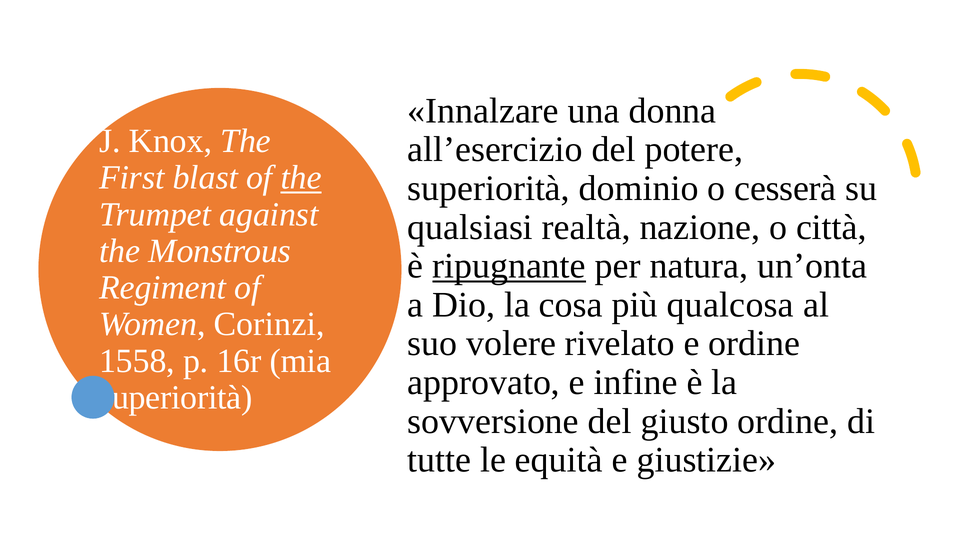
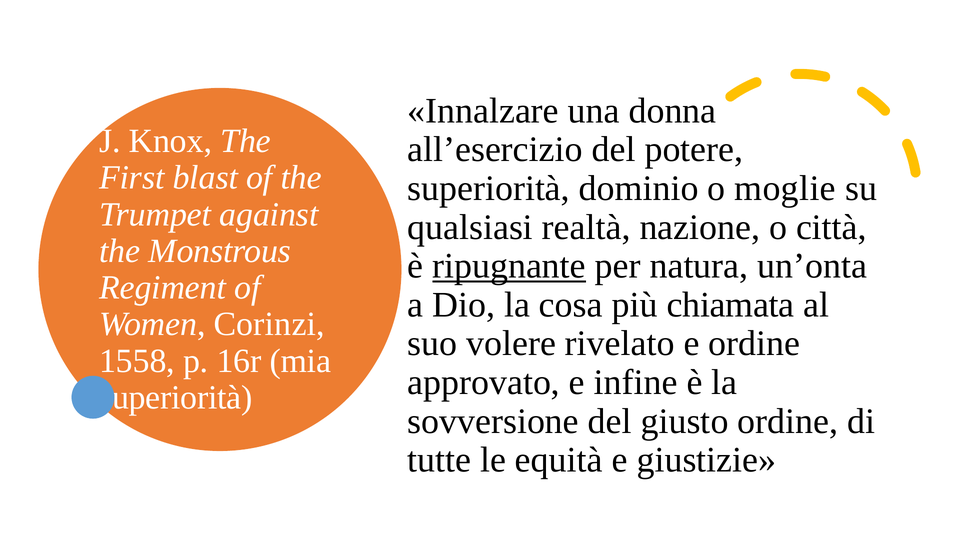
the underline: present -> none (301, 178)
cesserà: cesserà -> moglie (785, 188)
qualcosa: qualcosa -> chiamata (731, 305)
